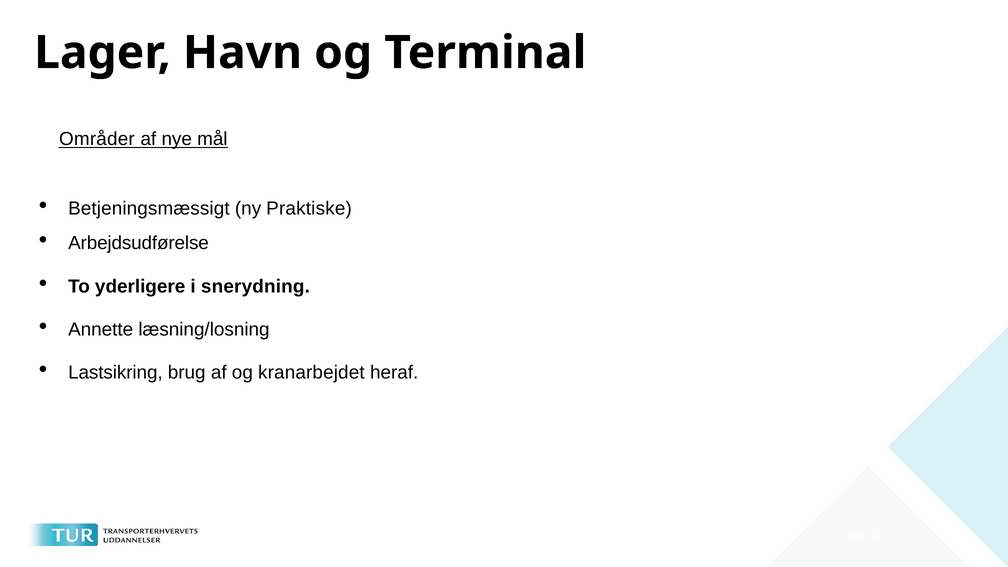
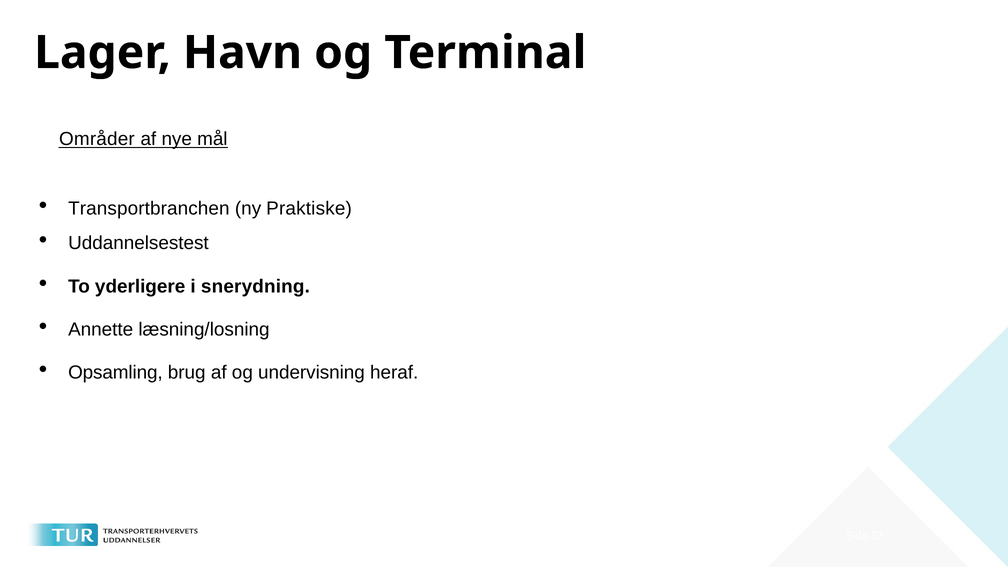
Betjeningsmæssigt: Betjeningsmæssigt -> Transportbranchen (149, 208)
Arbejdsudførelse: Arbejdsudførelse -> Uddannelsestest (138, 243)
Lastsikring: Lastsikring -> Opsamling (115, 373)
kranarbejdet: kranarbejdet -> undervisning (311, 373)
